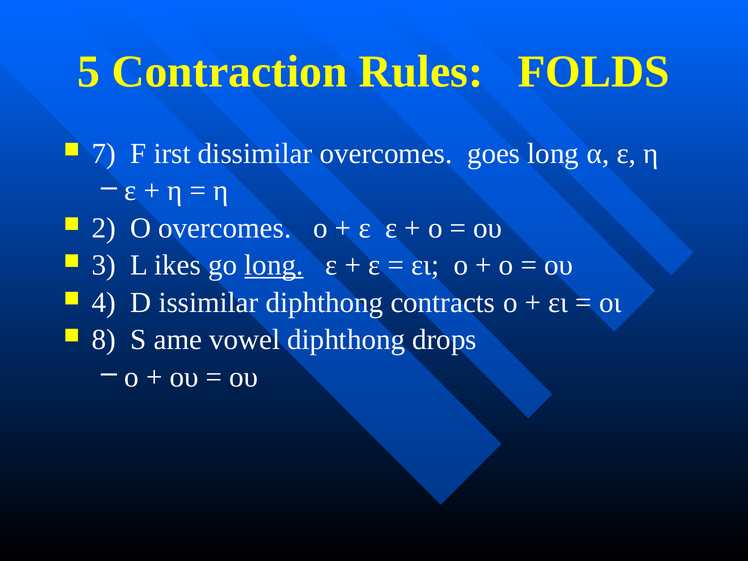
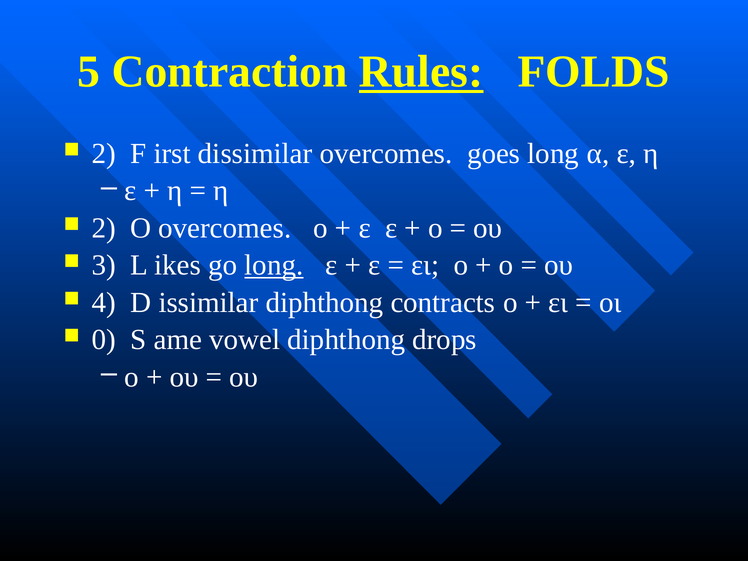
Rules underline: none -> present (421, 72)
7: 7 -> 2 (104, 154)
8: 8 -> 0 (104, 340)
